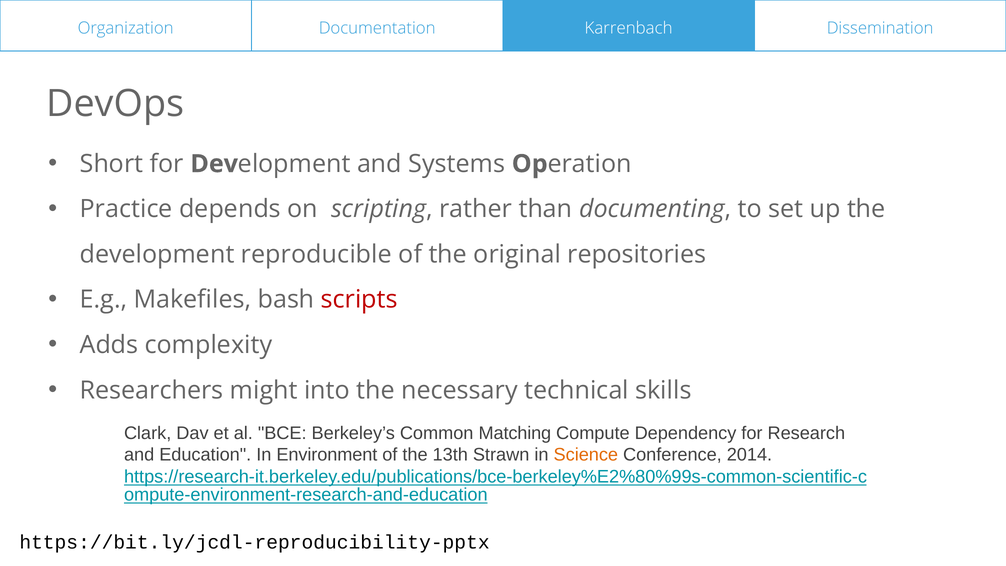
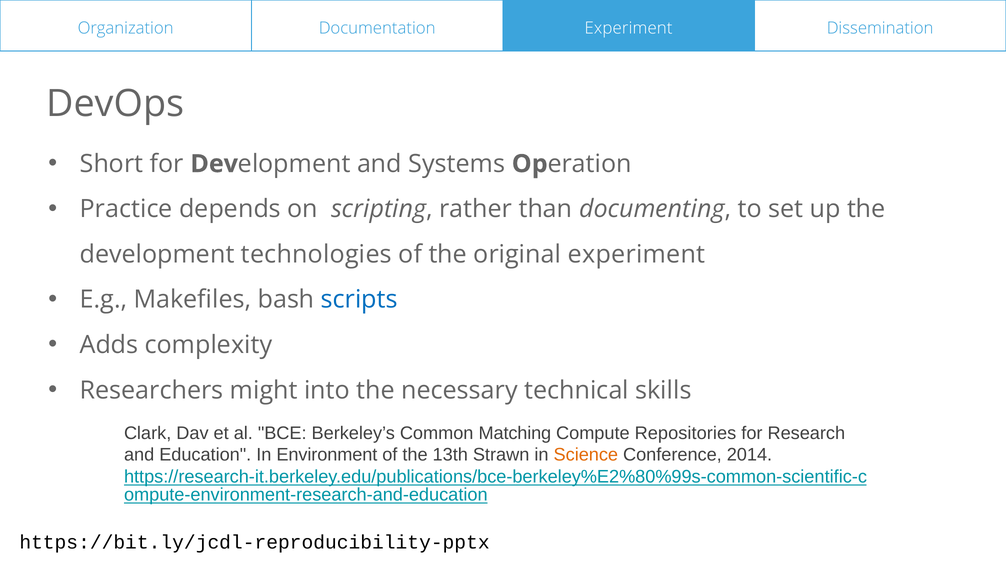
Documentation Karrenbach: Karrenbach -> Experiment (629, 28)
reproducible: reproducible -> technologies (316, 254)
original repositories: repositories -> experiment (637, 254)
scripts colour: red -> blue (359, 300)
Dependency: Dependency -> Repositories (685, 433)
